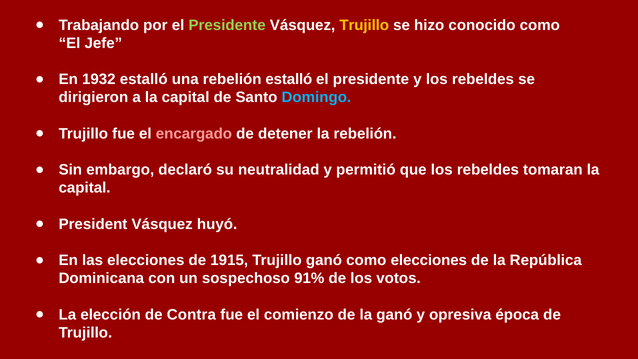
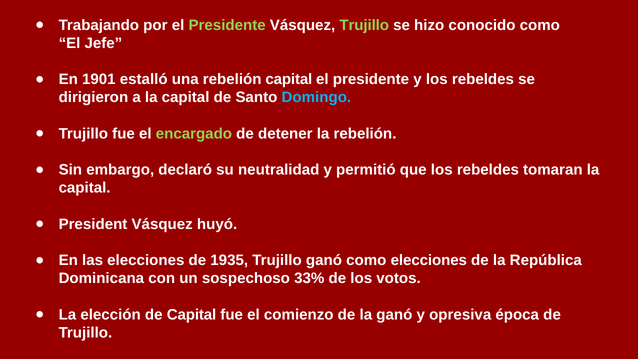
Trujillo colour: yellow -> light green (364, 25)
1932: 1932 -> 1901 (99, 79)
rebelión estalló: estalló -> capital (289, 79)
encargado colour: pink -> light green (194, 134)
1915: 1915 -> 1935 (229, 260)
91%: 91% -> 33% (309, 278)
de Contra: Contra -> Capital (192, 314)
